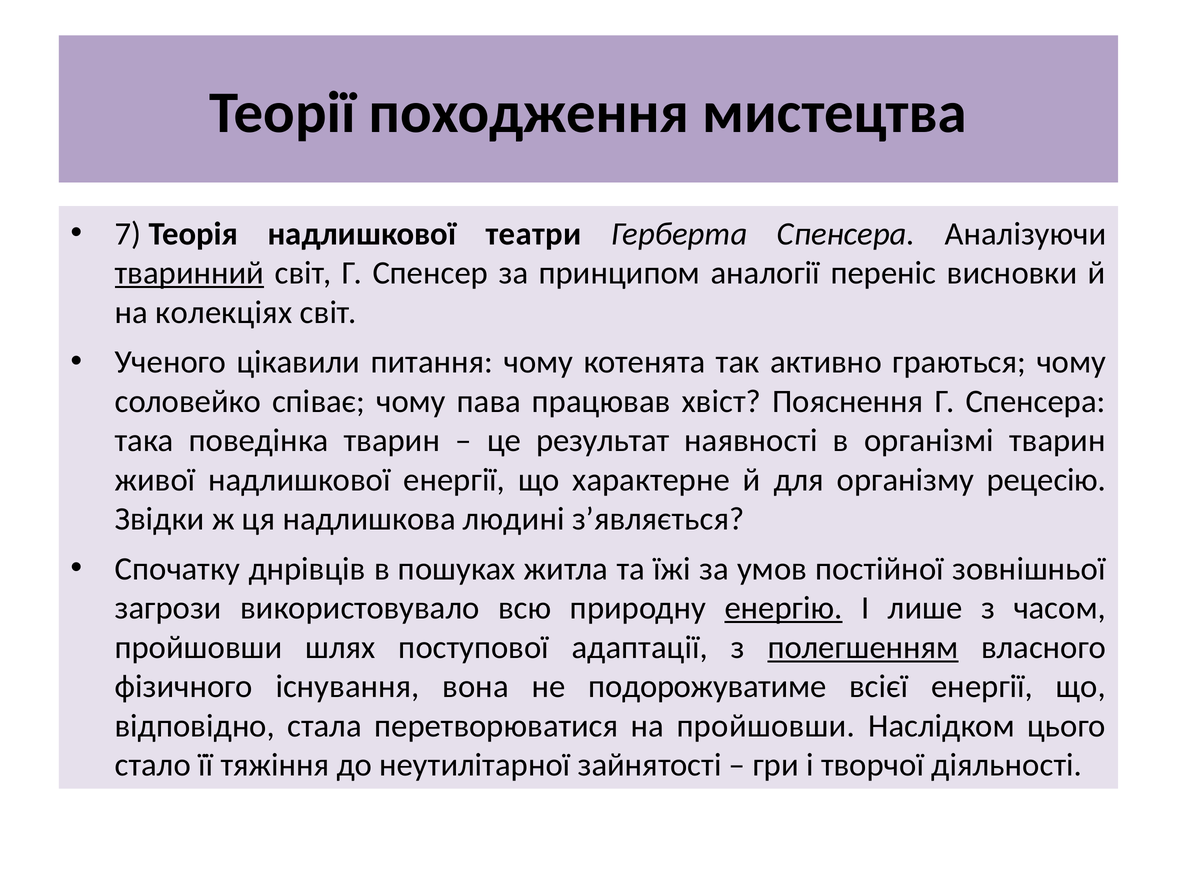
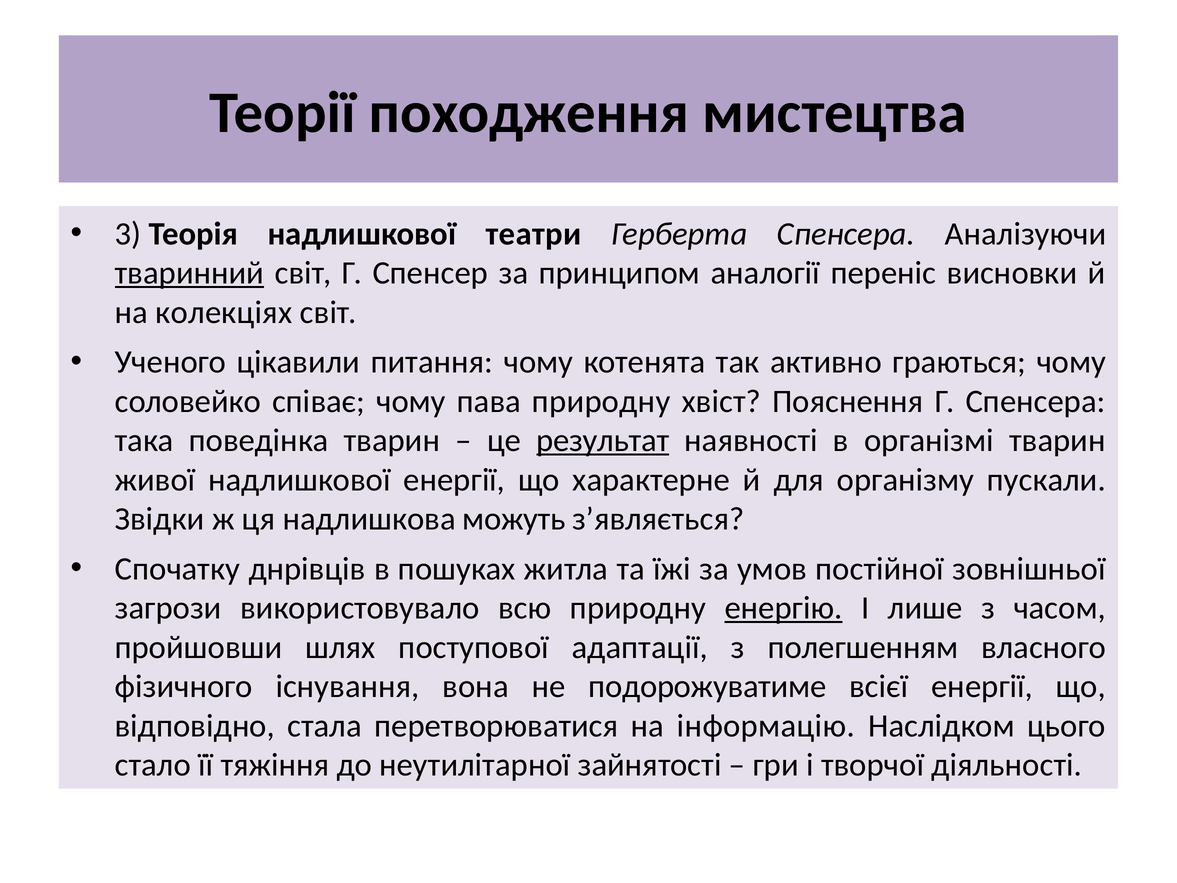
7: 7 -> 3 (128, 234)
пава працював: працював -> природну (601, 401)
результат underline: none -> present (603, 440)
рецесію: рецесію -> пускали (1046, 480)
людині: людині -> можуть (514, 519)
полегшенням underline: present -> none (863, 647)
на пройшовши: пройшовши -> інформацію (766, 726)
